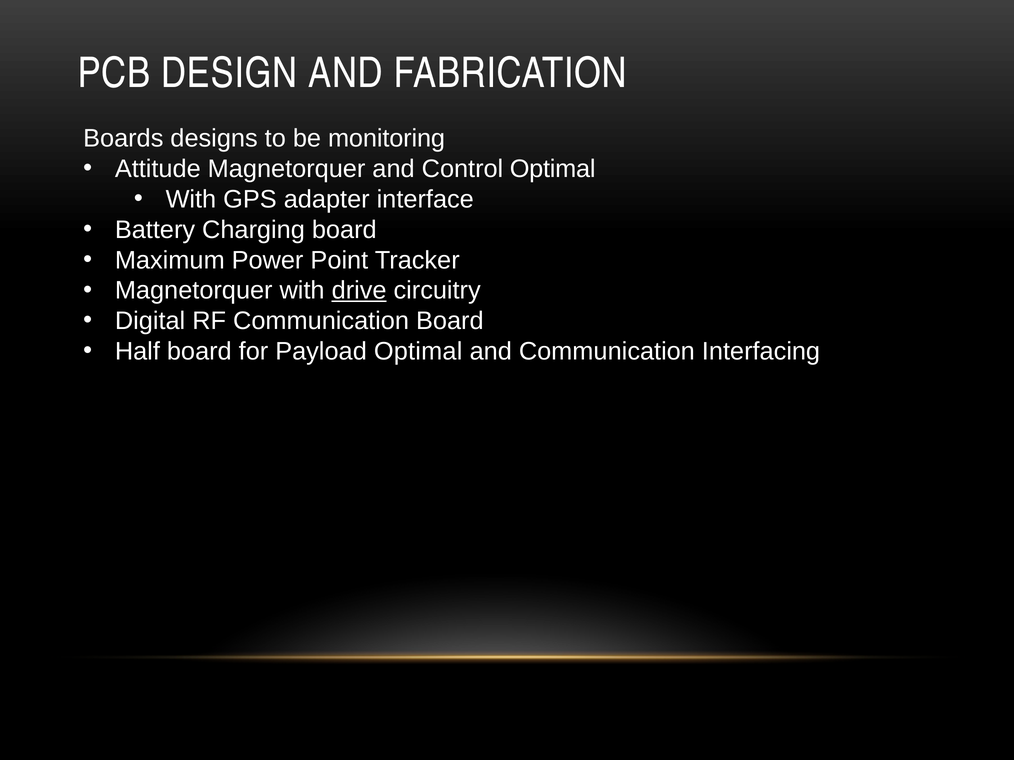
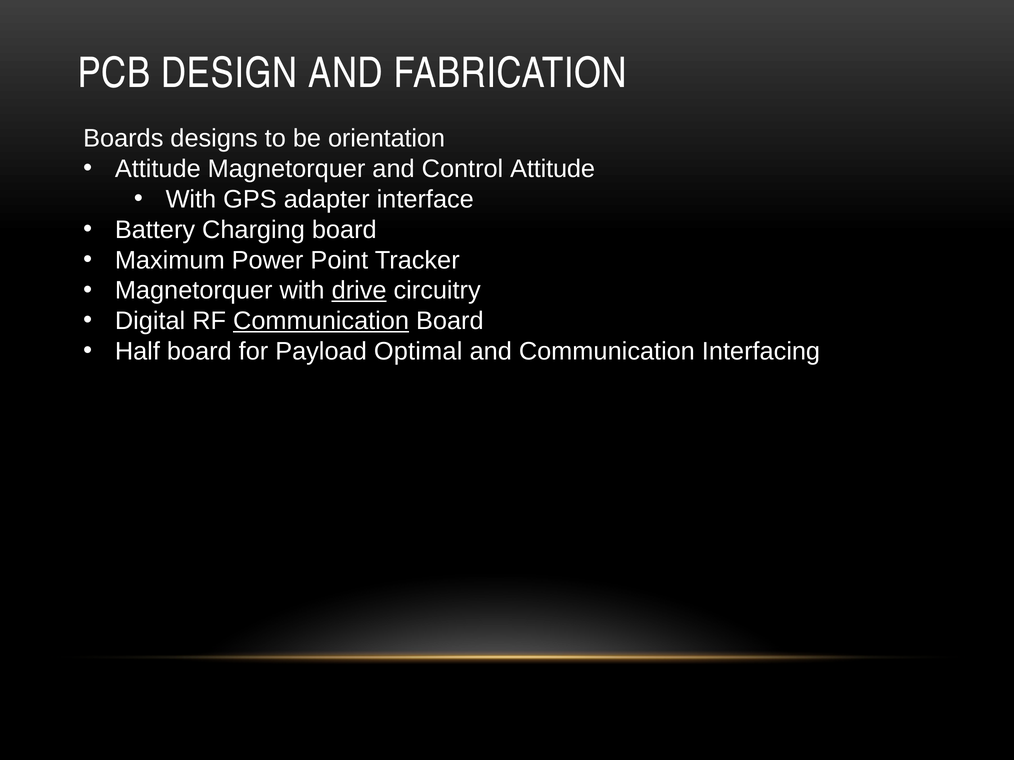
monitoring: monitoring -> orientation (387, 139)
Control Optimal: Optimal -> Attitude (553, 169)
Communication underline: none -> present (321, 321)
